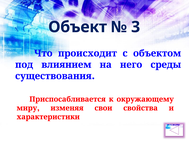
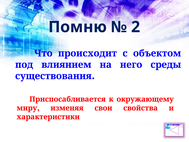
Объект: Объект -> Помню (78, 27)
3: 3 -> 2 (136, 27)
